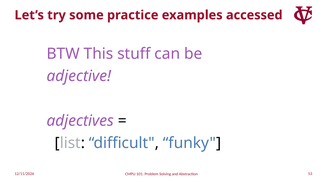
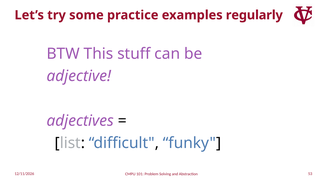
accessed: accessed -> regularly (254, 15)
